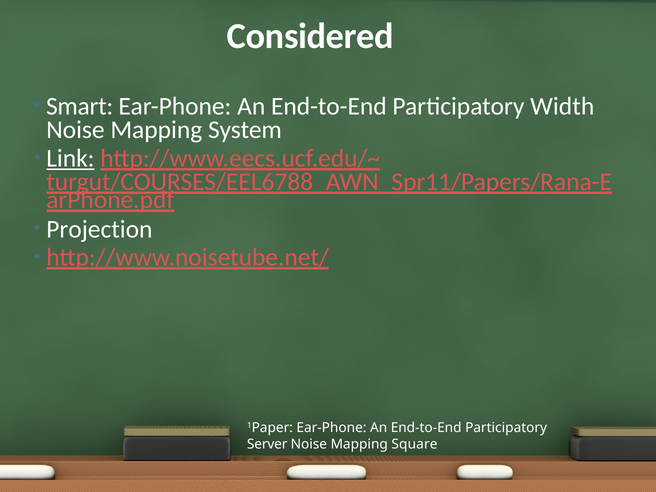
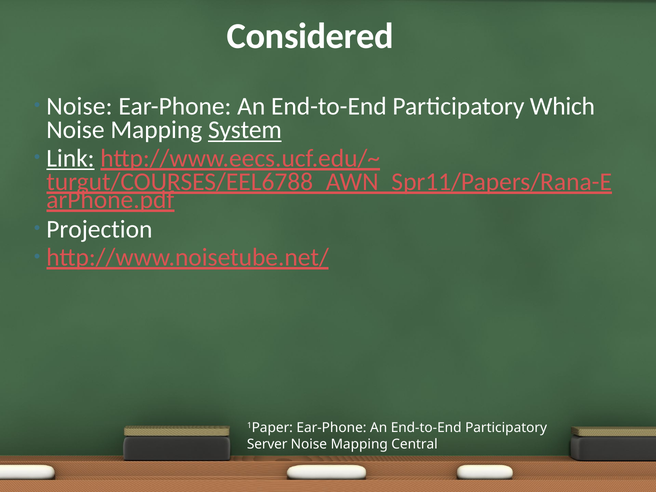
Smart: Smart -> Noise (79, 106)
Width: Width -> Which (562, 106)
System underline: none -> present (245, 130)
Square: Square -> Central (415, 444)
